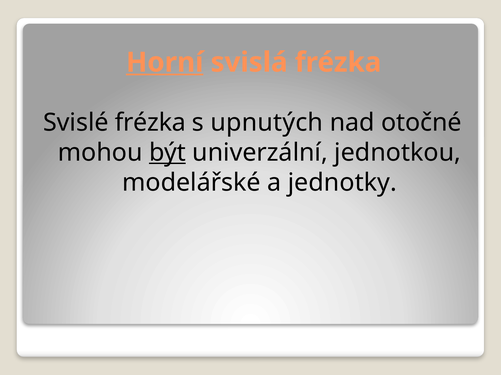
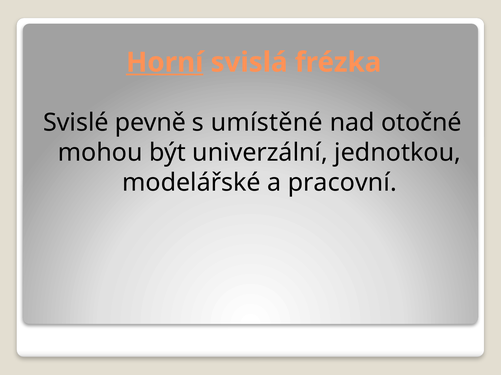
Svislé frézka: frézka -> pevně (150, 123)
upnutých: upnutých -> umístěné (267, 123)
být underline: present -> none (167, 153)
jednotky: jednotky -> pracovní (342, 183)
